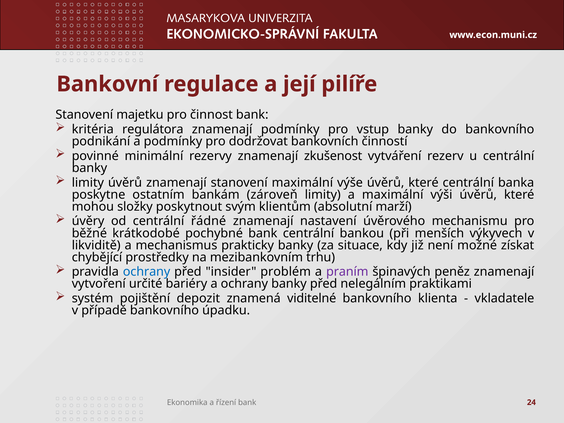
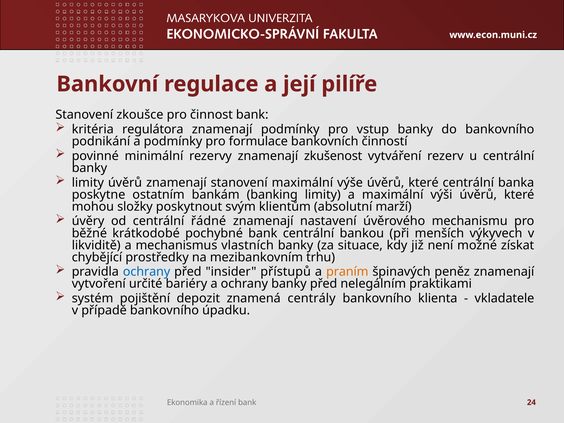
majetku: majetku -> zkoušce (140, 115)
dodržovat: dodržovat -> formulace (258, 141)
zároveň: zároveň -> banking (272, 195)
prakticky: prakticky -> vlastních (248, 245)
problém: problém -> přístupů (286, 272)
praním colour: purple -> orange (347, 272)
viditelné: viditelné -> centrály (312, 298)
